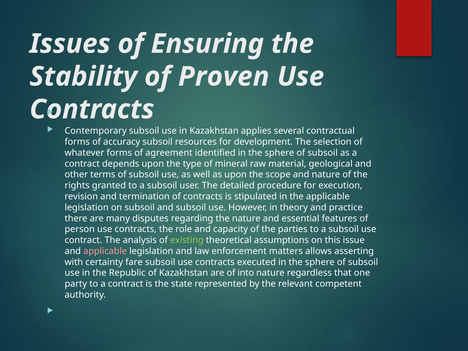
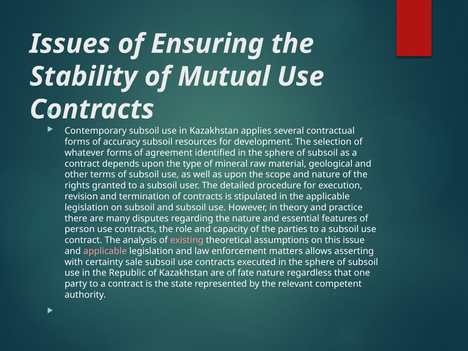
Proven: Proven -> Mutual (224, 77)
existing colour: light green -> pink (187, 240)
fare: fare -> sale (134, 262)
into: into -> fate (246, 273)
